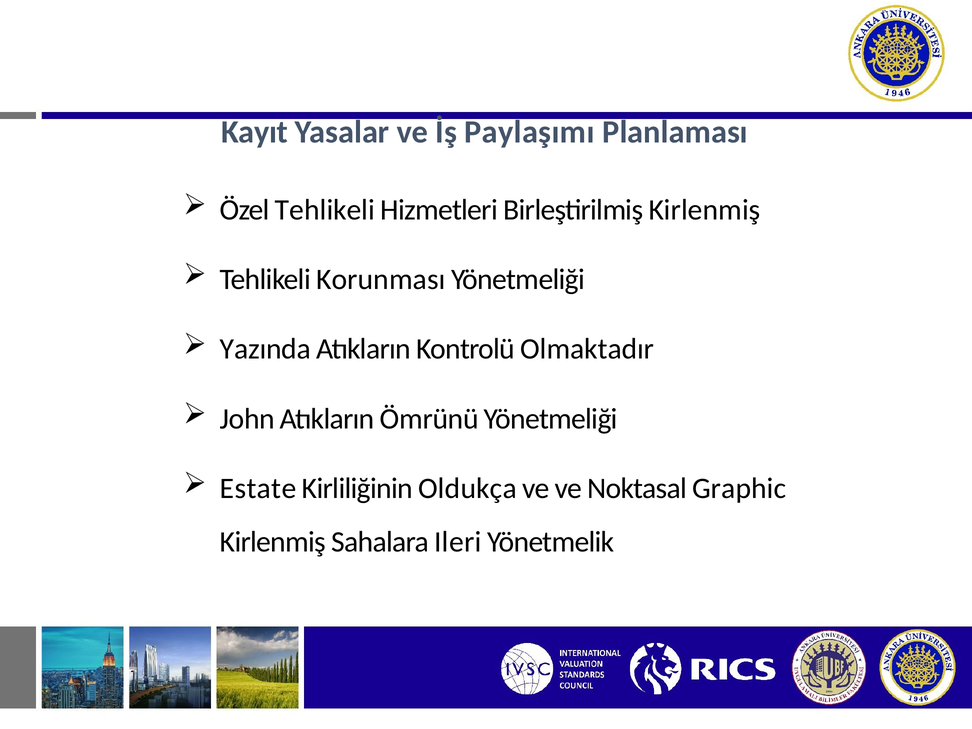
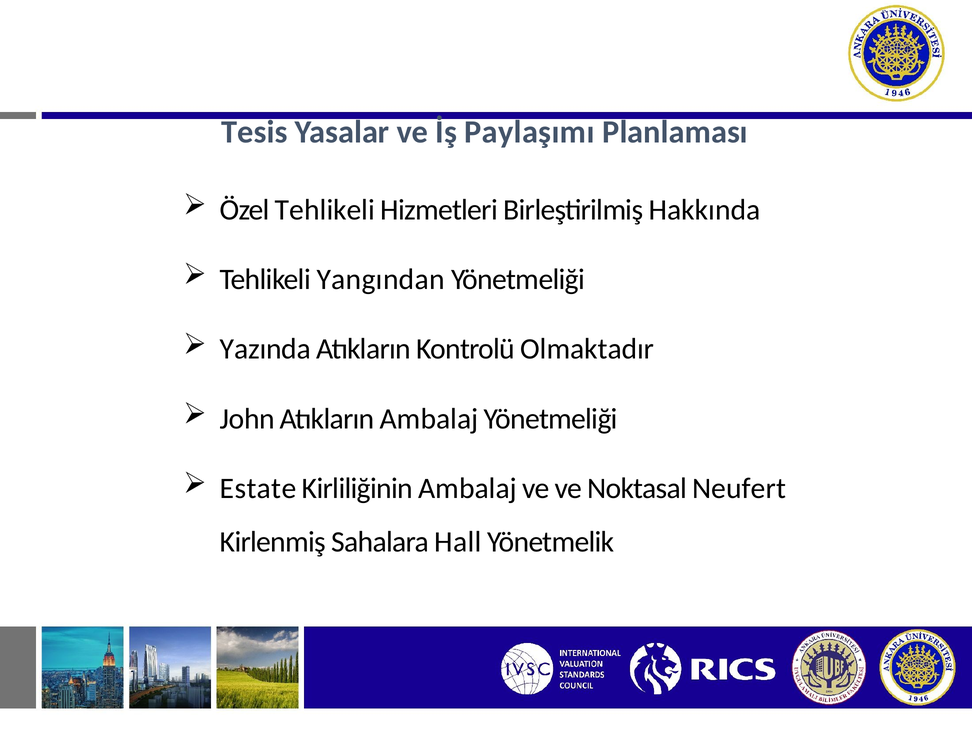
Kayıt: Kayıt -> Tesis (254, 132)
Birleştirilmiş Kirlenmiş: Kirlenmiş -> Hakkında (705, 210)
Korunması: Korunması -> Yangından (381, 280)
Atıkların Ömrünü: Ömrünü -> Ambalaj (429, 419)
Kirliliğinin Oldukça: Oldukça -> Ambalaj (468, 488)
Graphic: Graphic -> Neufert (739, 488)
Ileri: Ileri -> Hall (458, 542)
